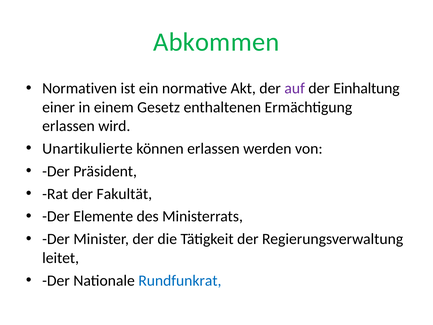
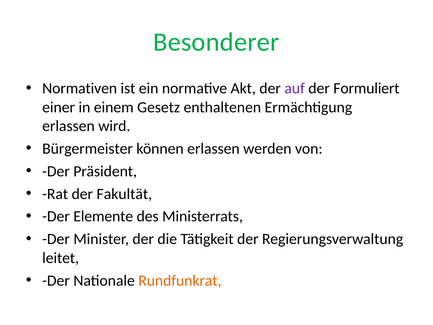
Abkommen: Abkommen -> Besonderer (216, 42)
Einhaltung: Einhaltung -> Formuliert (366, 88)
Unartikulierte: Unartikulierte -> Bürgermeister (88, 149)
Rundfunkrat colour: blue -> orange (180, 280)
